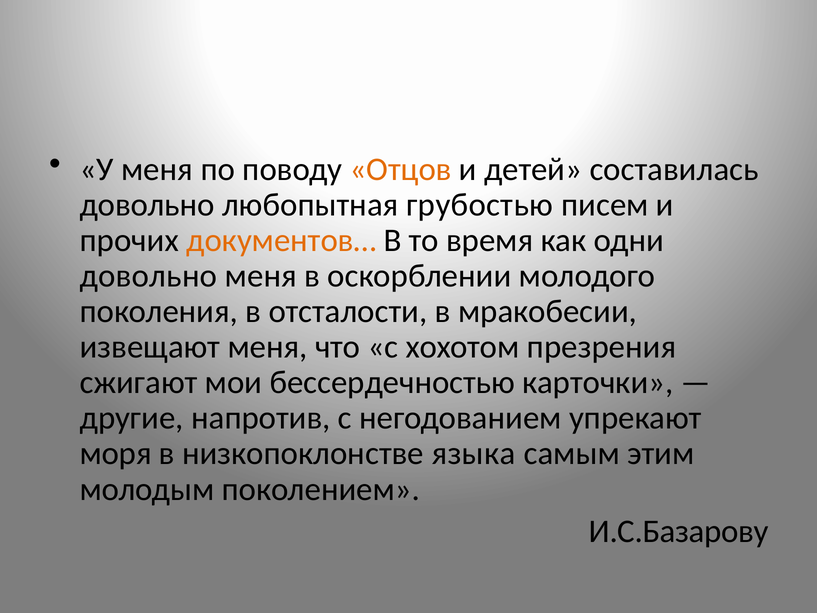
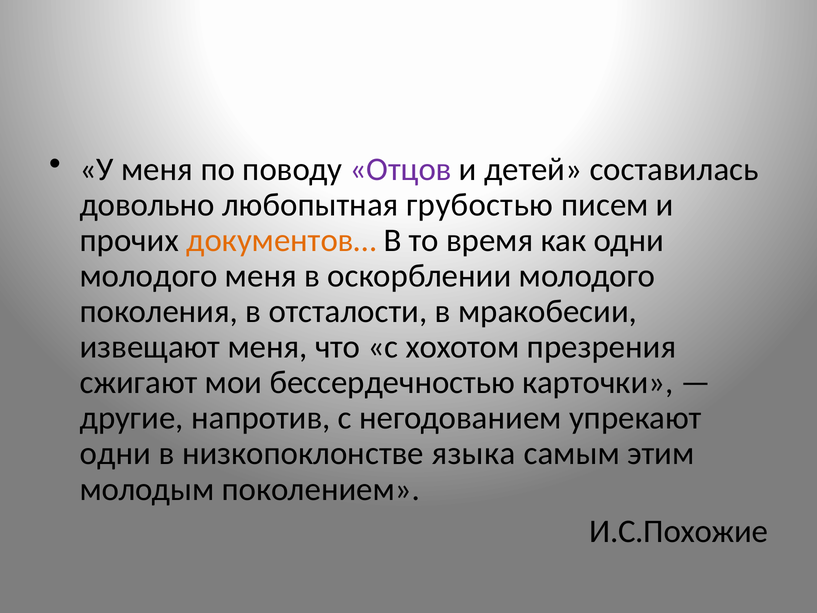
Отцов colour: orange -> purple (401, 169)
довольно: довольно -> молодого (149, 276)
моря: моря -> одни (115, 453)
И.С.Базарову: И.С.Базарову -> И.С.Похожие (679, 531)
